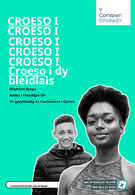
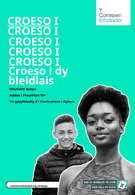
Croeso underline: present -> none (27, 71)
